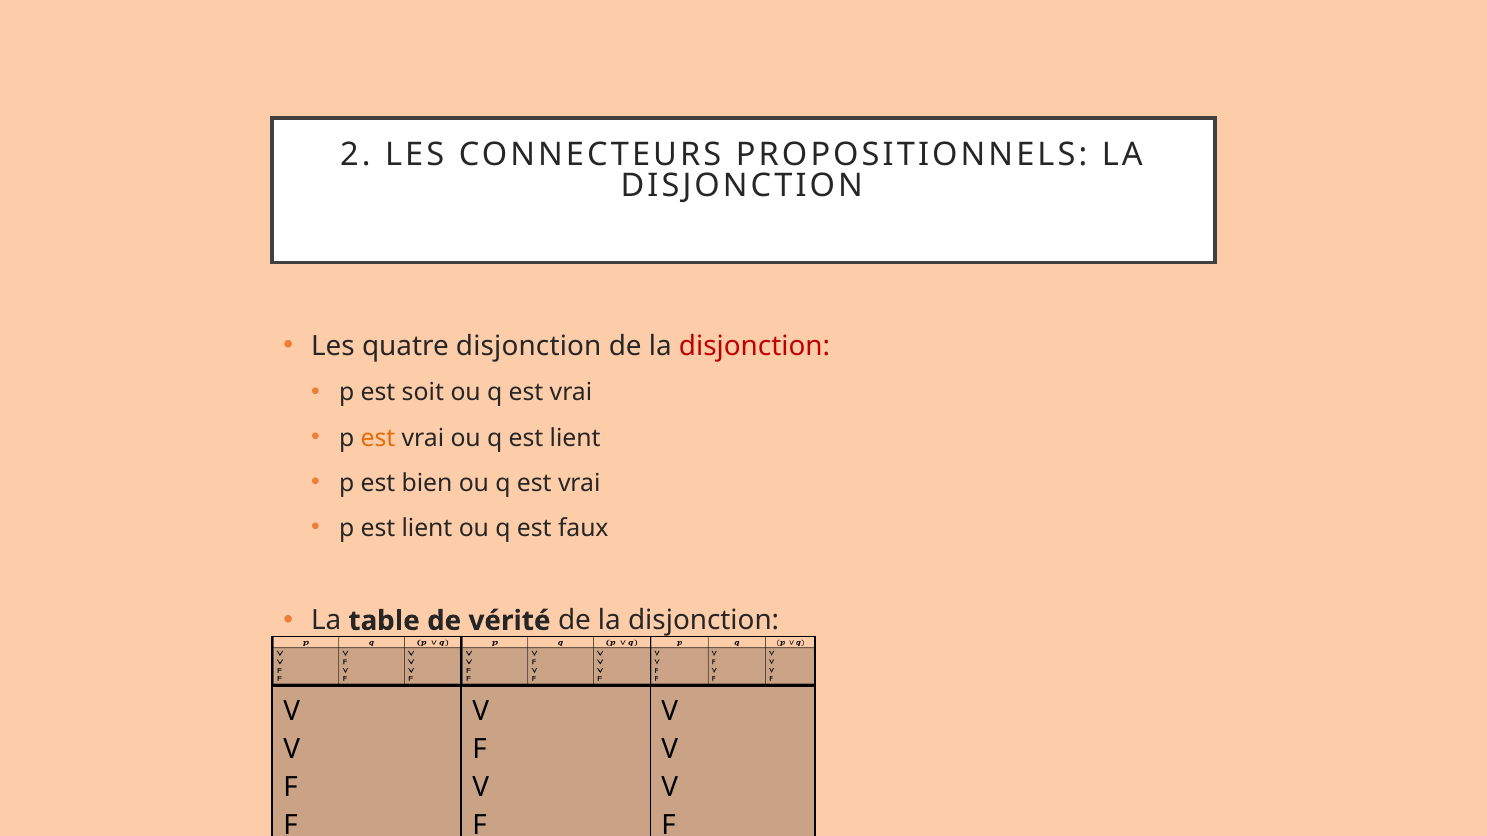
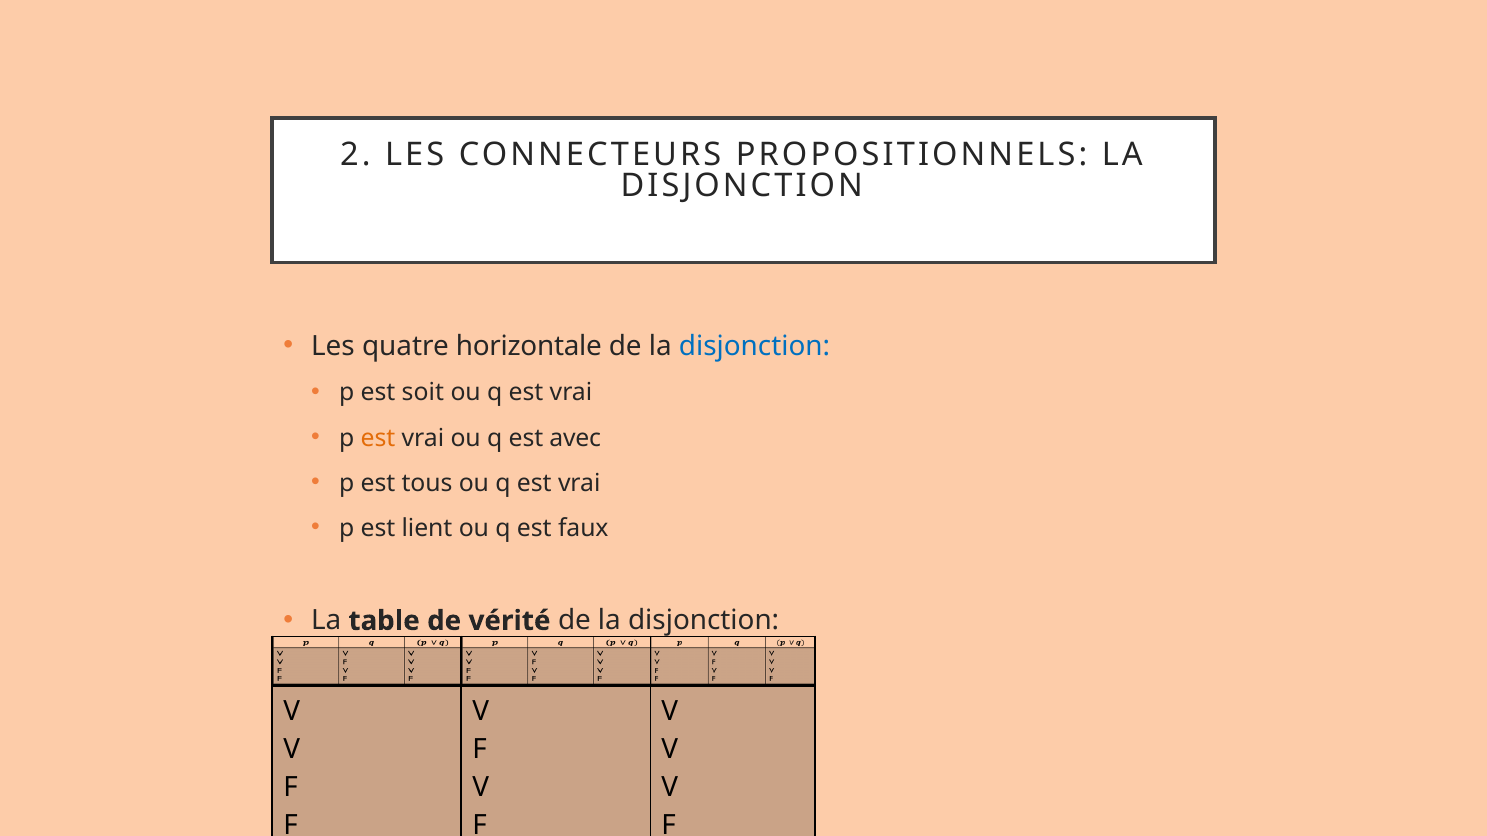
quatre disjonction: disjonction -> horizontale (529, 346)
disjonction colour: red -> blue (755, 346)
q est lient: lient -> avec (575, 438)
bien: bien -> tous (427, 483)
